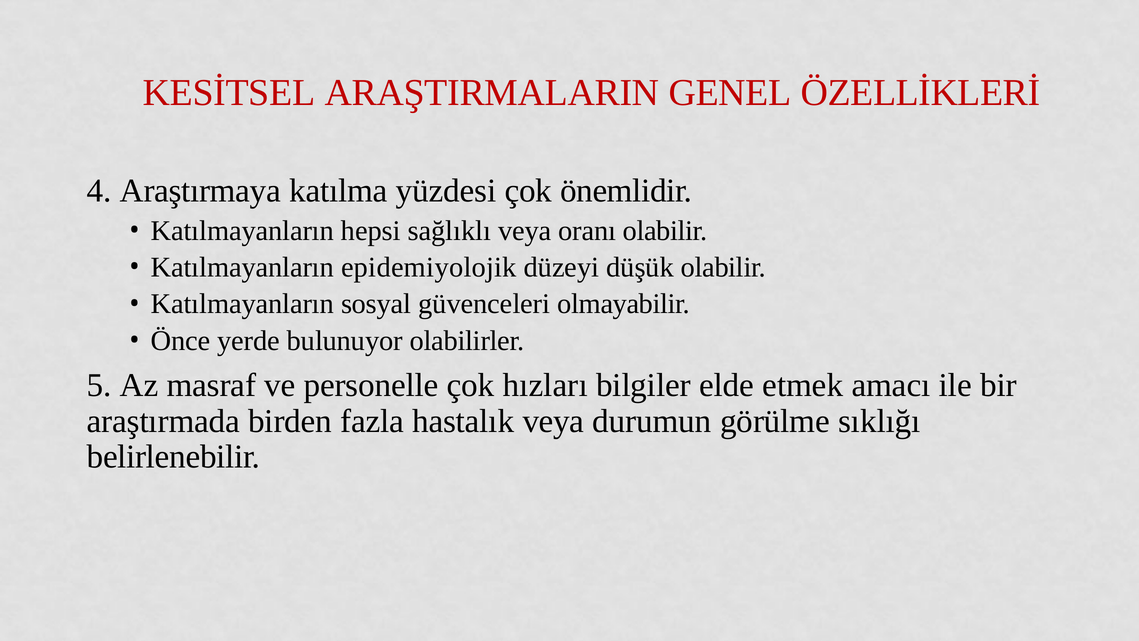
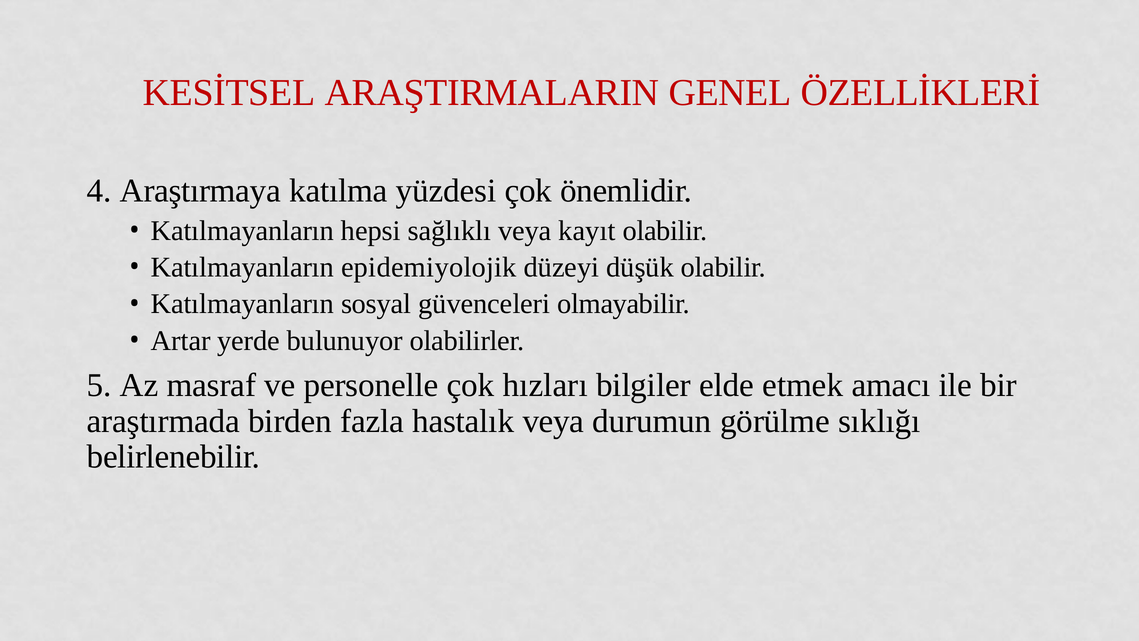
oranı: oranı -> kayıt (587, 231)
Önce: Önce -> Artar (181, 341)
